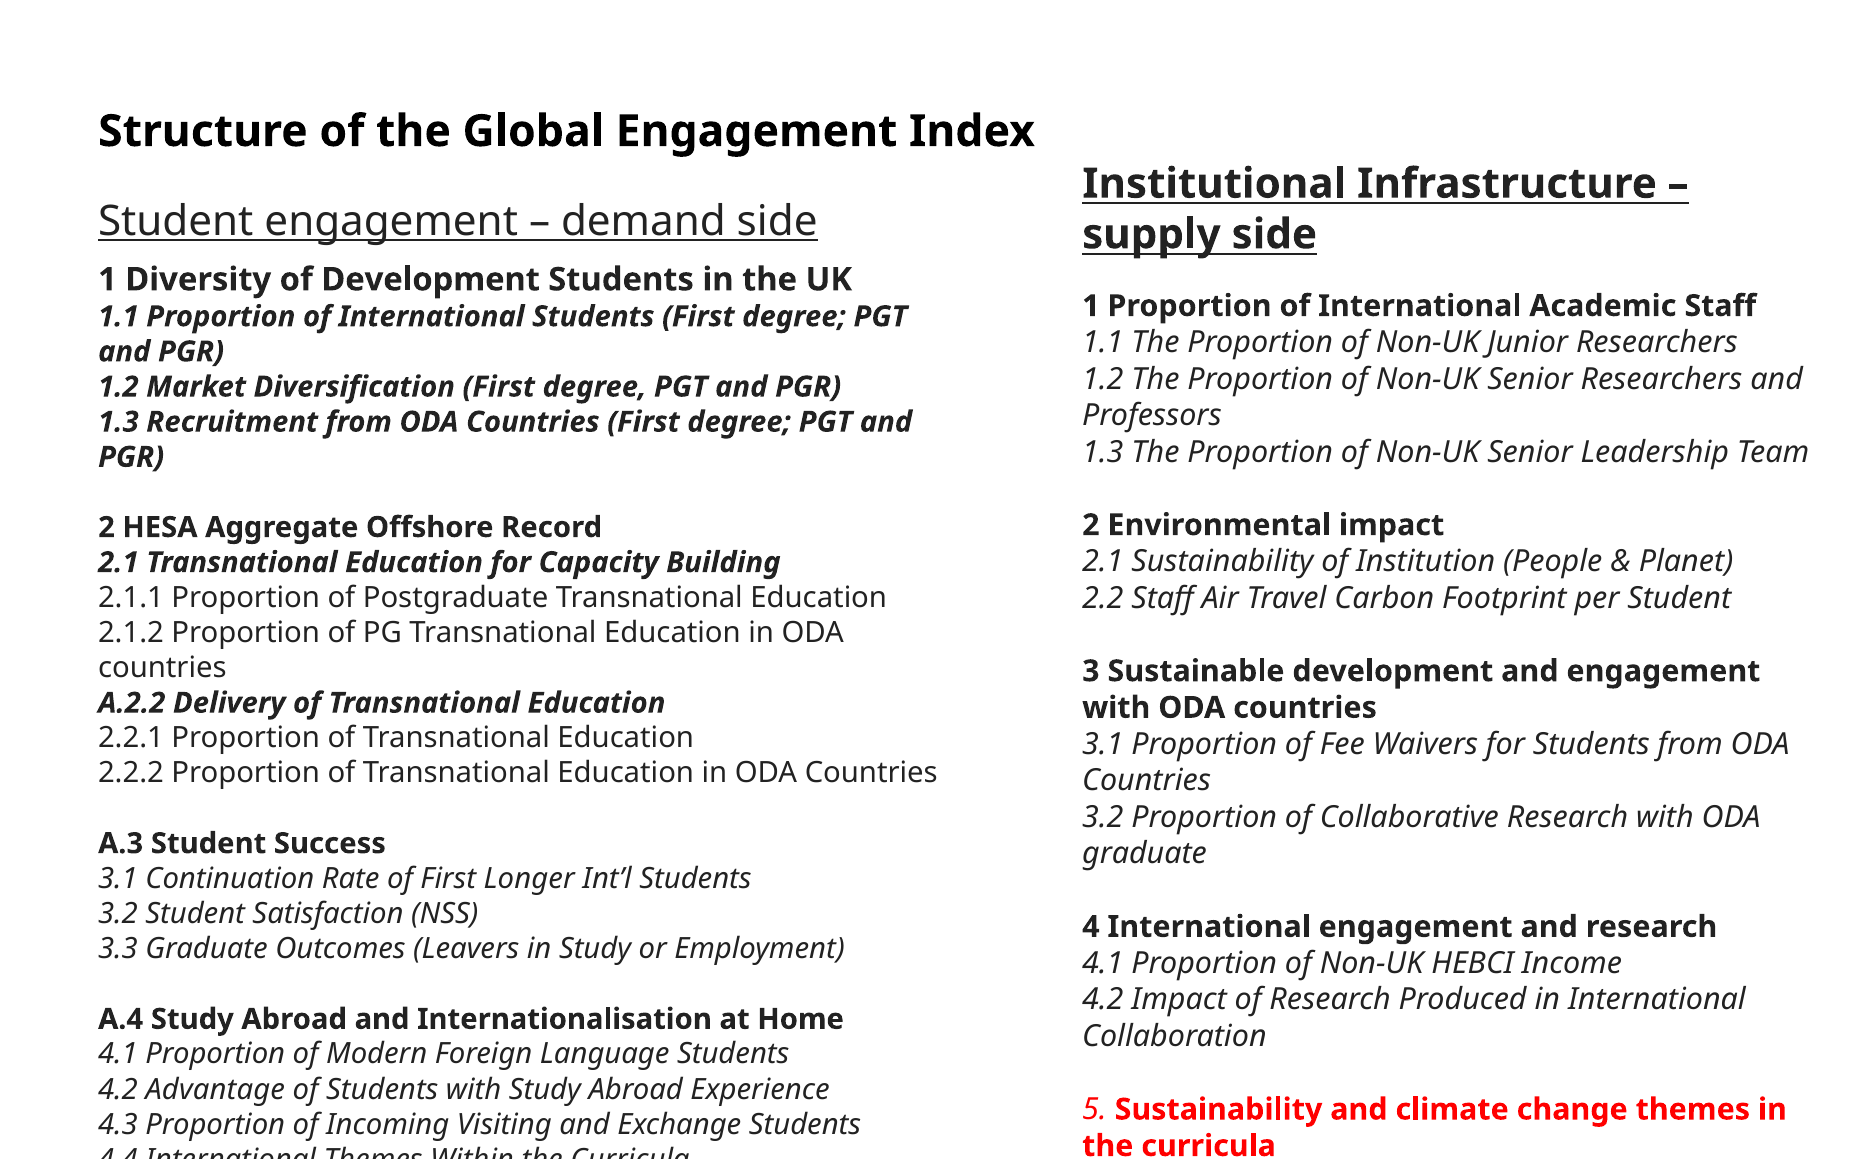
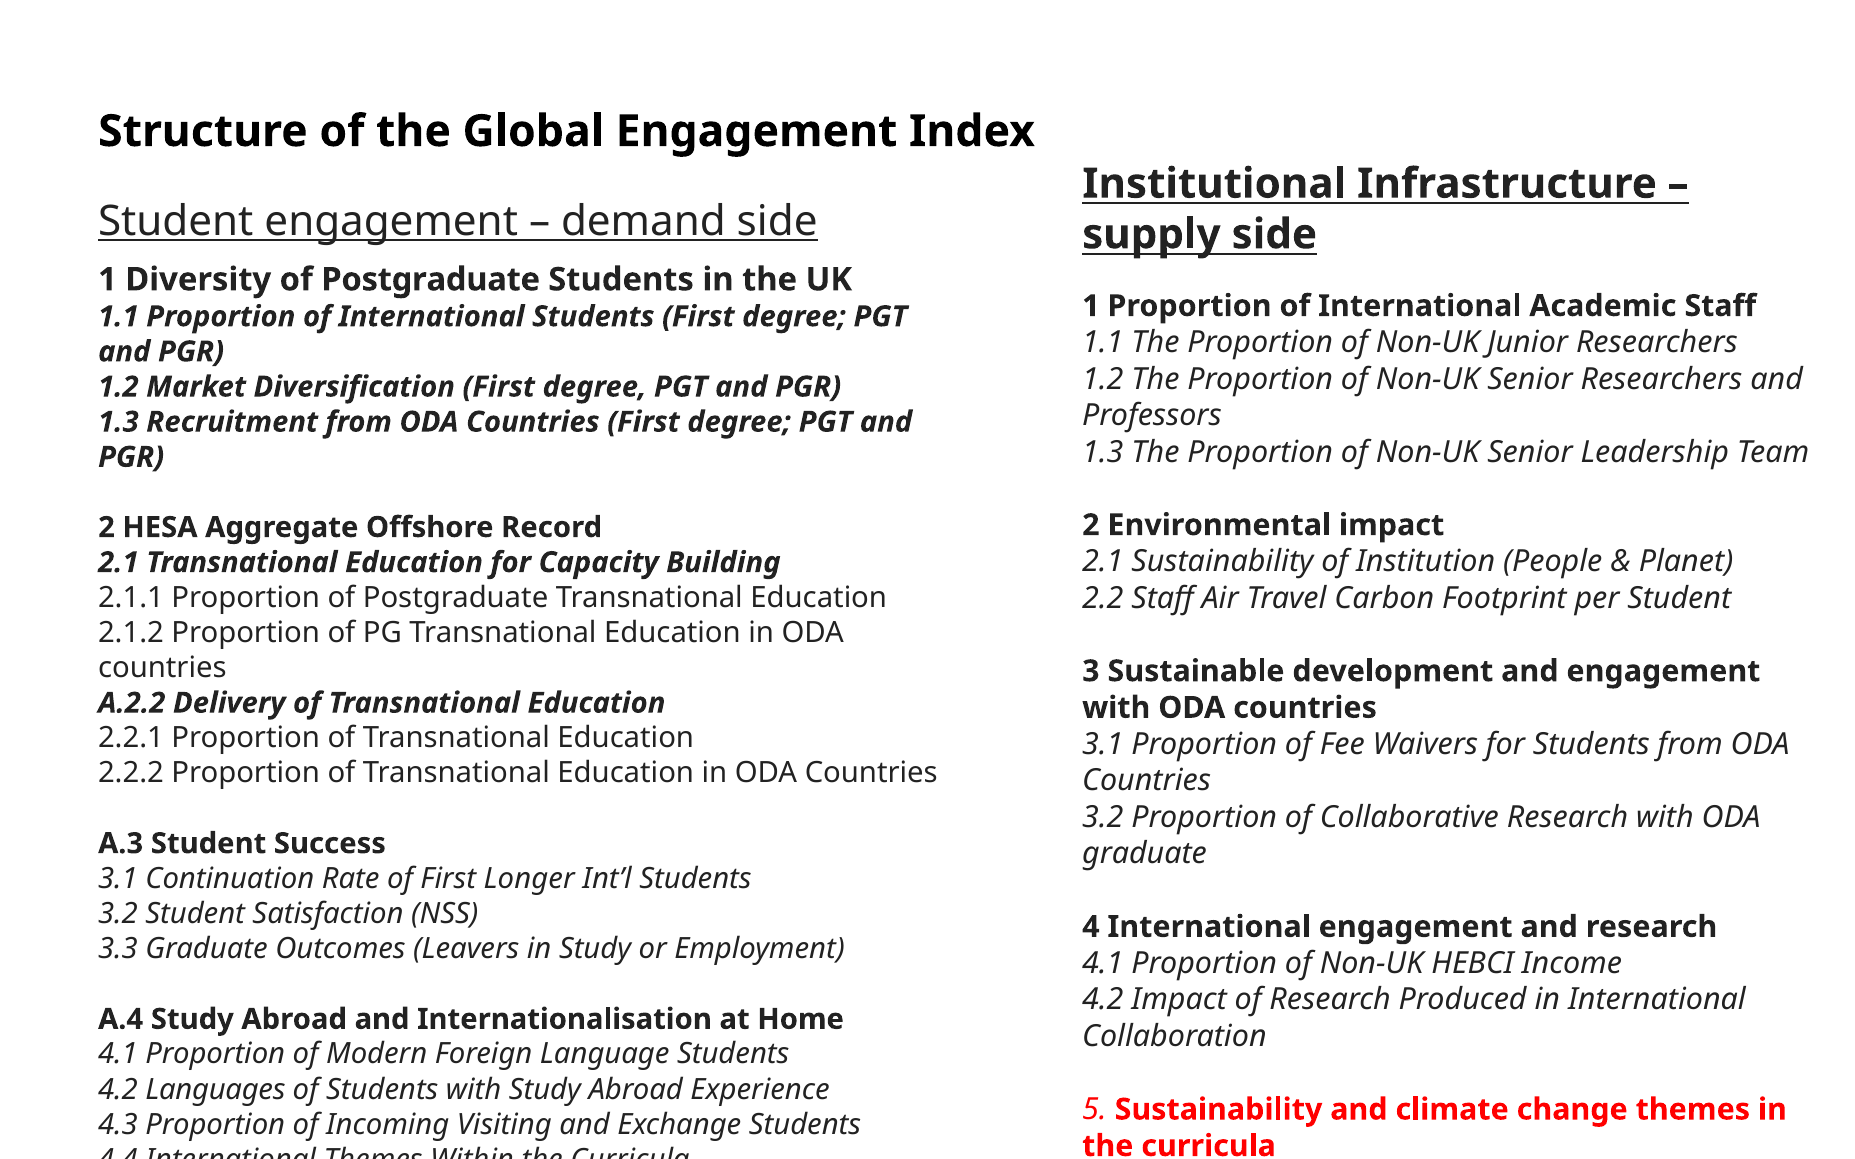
Diversity of Development: Development -> Postgraduate (431, 280)
Advantage: Advantage -> Languages (215, 1090)
